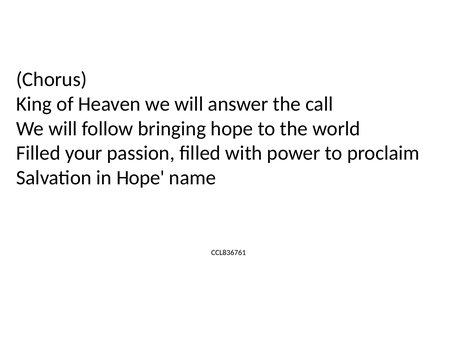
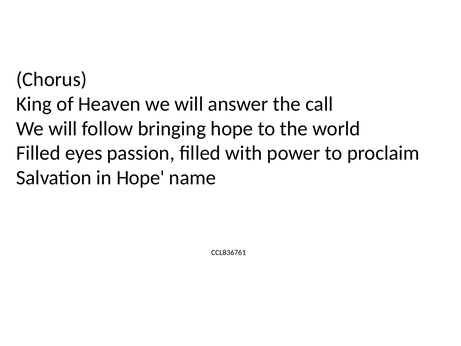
your: your -> eyes (84, 153)
